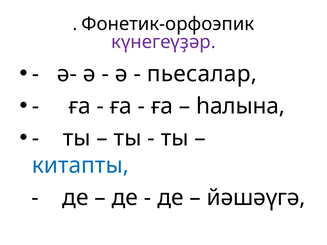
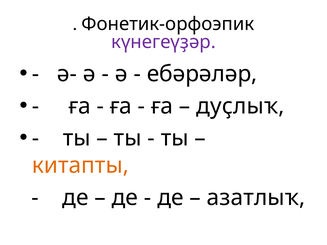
пьесалар: пьесалар -> ебәрәләр (202, 74)
һалына: һалына -> дуҫлыҡ (240, 106)
китапты colour: blue -> orange (80, 166)
йәшәүгә: йәшәүгә -> азатлыҡ (256, 198)
